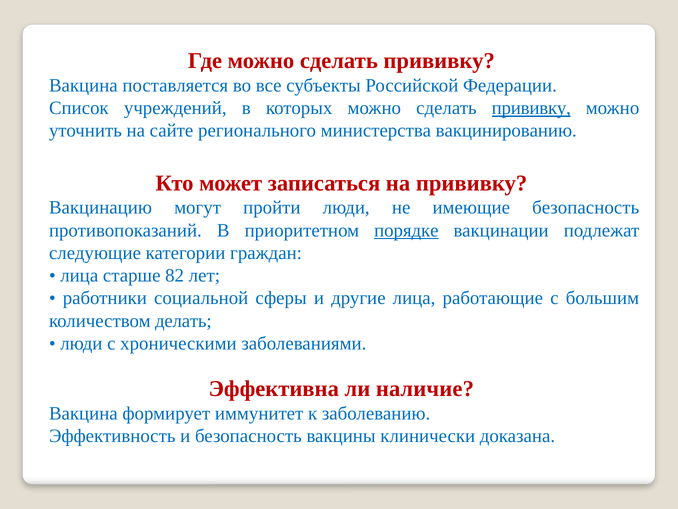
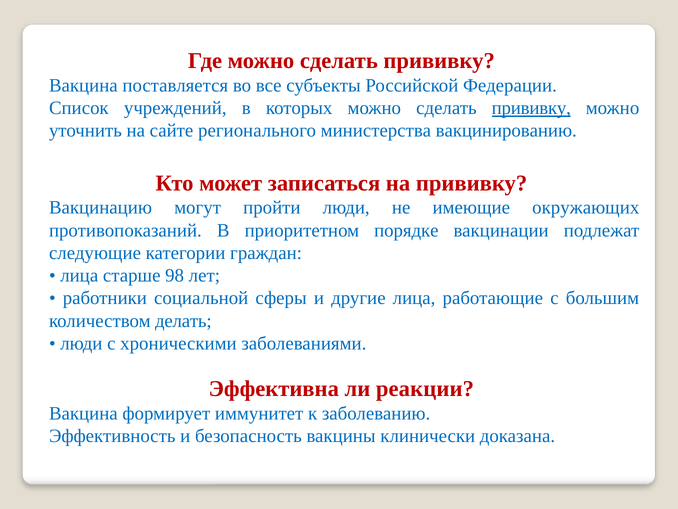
имеющие безопасность: безопасность -> окружающих (586, 207)
порядке underline: present -> none (406, 230)
82: 82 -> 98 (175, 275)
наличие: наличие -> реакции (425, 389)
